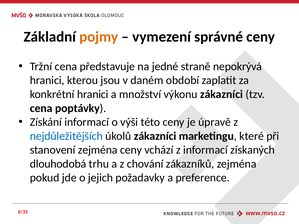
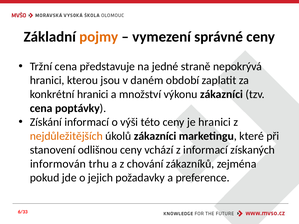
je úpravě: úpravě -> hranici (215, 122)
nejdůležitějších colour: blue -> orange (66, 136)
stanovení zejména: zejména -> odlišnou (98, 150)
dlouhodobá: dlouhodobá -> informován (58, 164)
